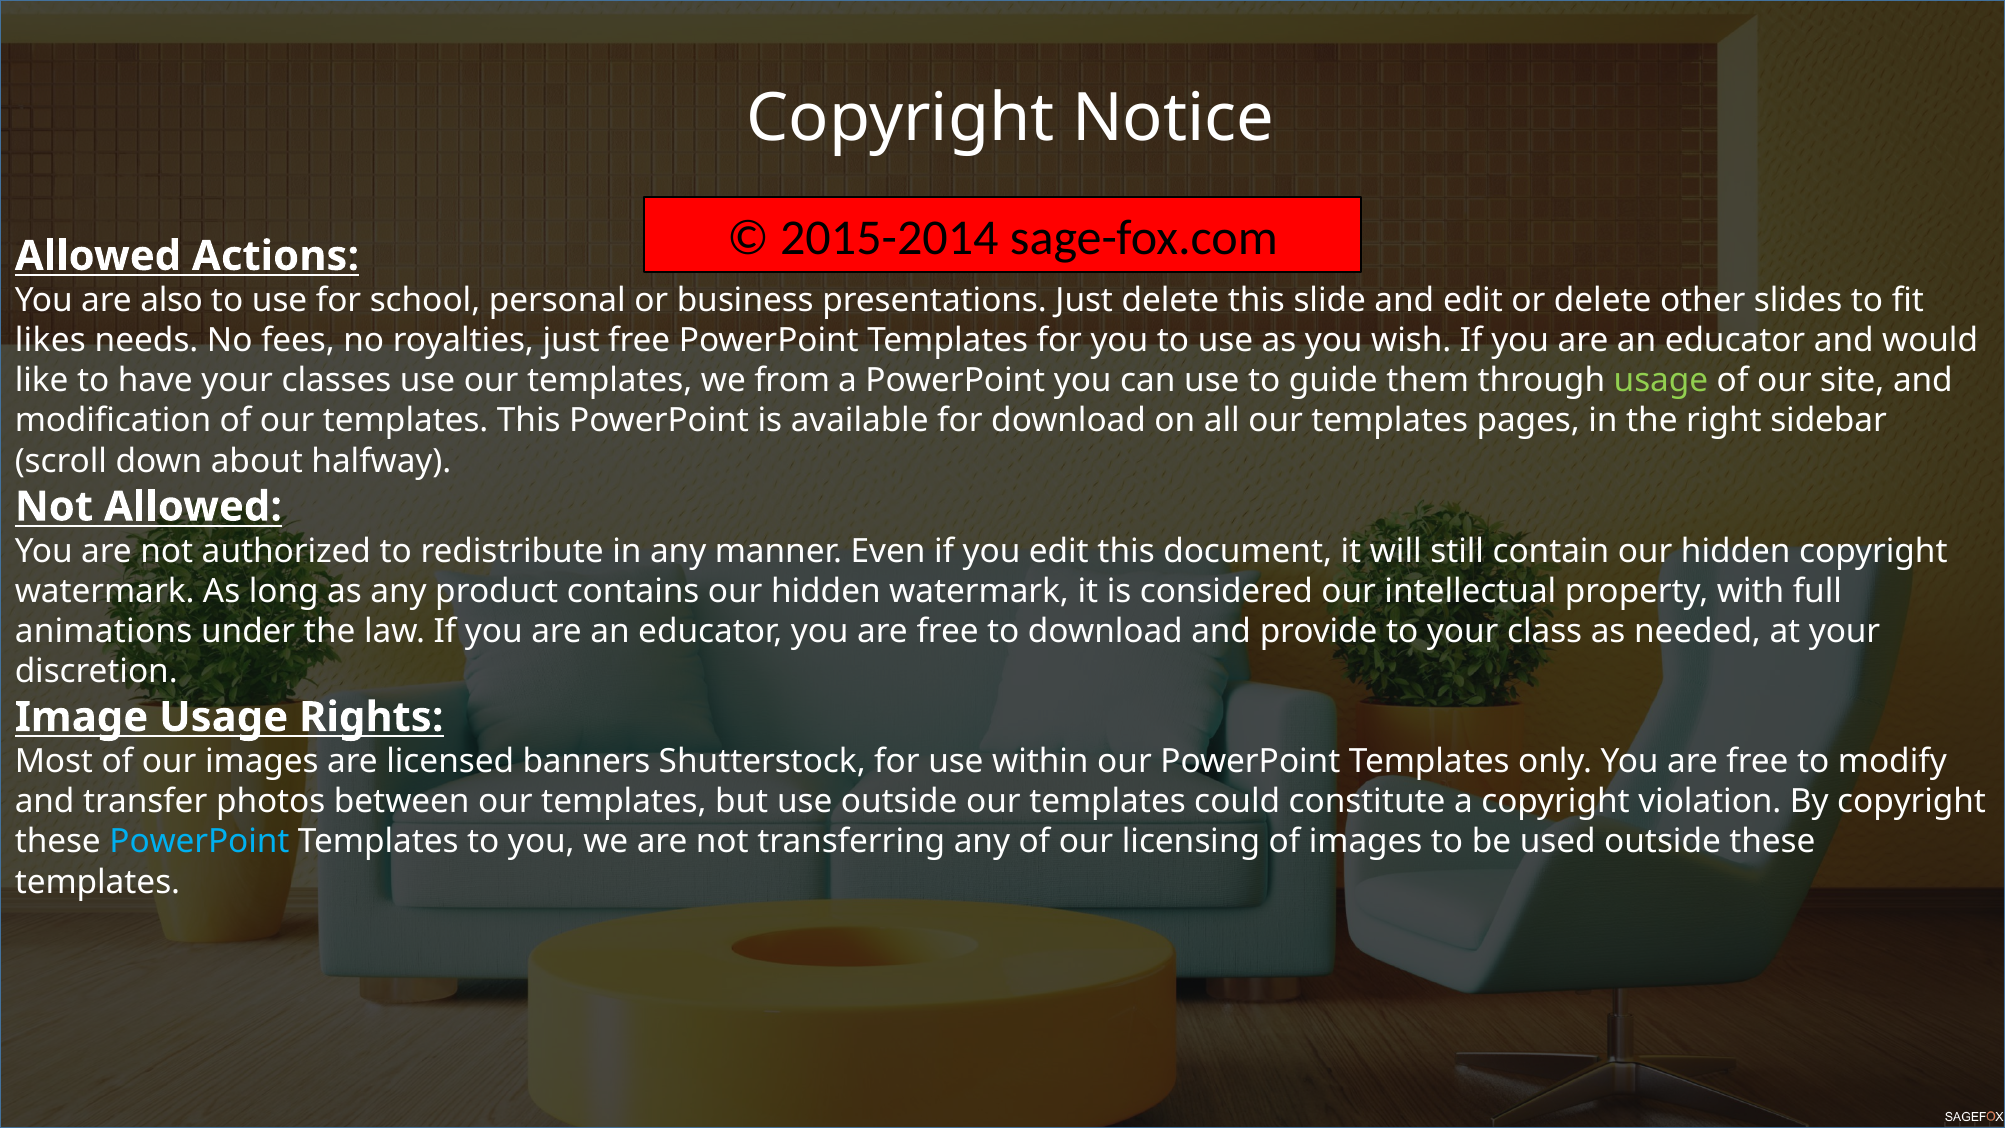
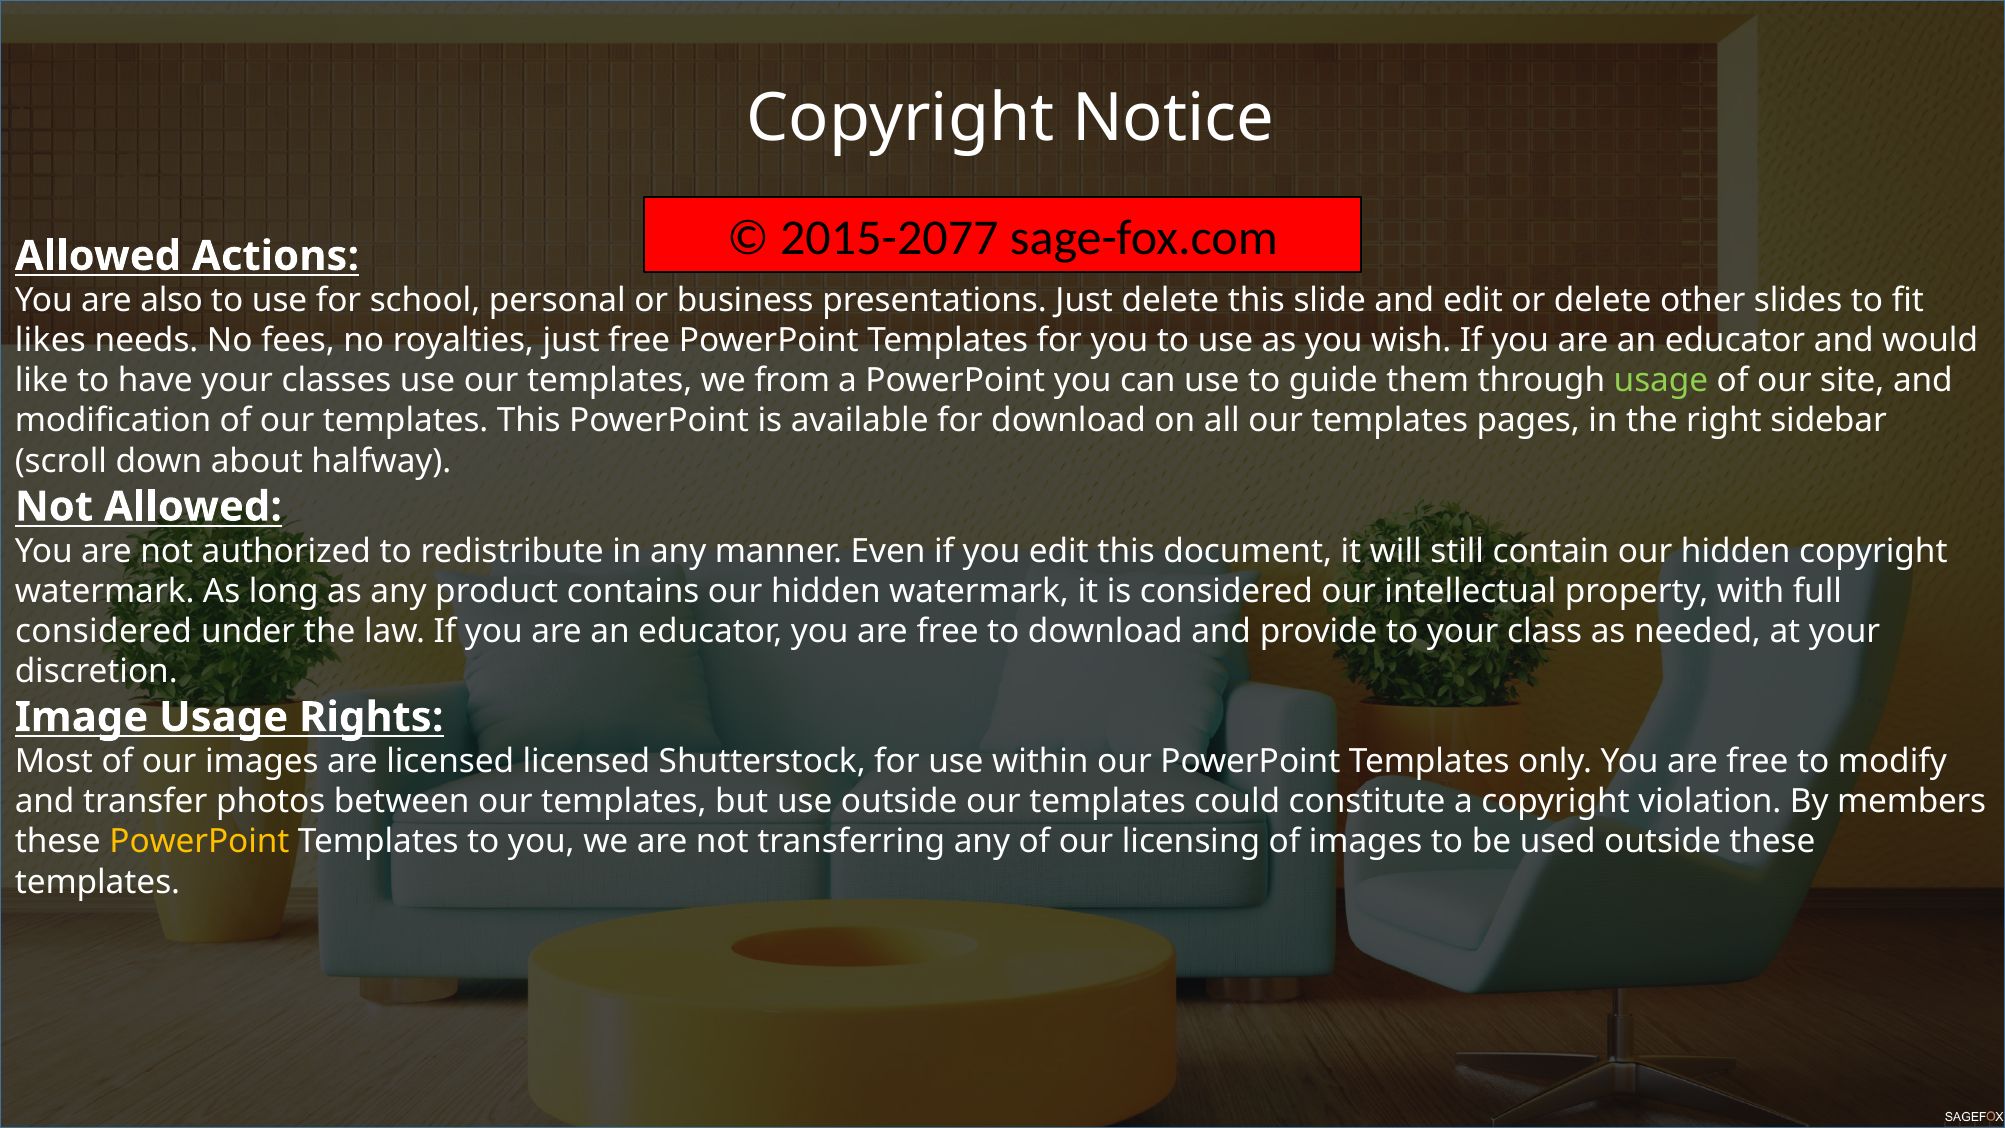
2015-2014: 2015-2014 -> 2015-2077 (889, 238)
animations: animations -> considered (104, 631)
licensed banners: banners -> licensed (586, 762)
By copyright: copyright -> members (1912, 802)
PowerPoint colour: light blue -> yellow (199, 842)
